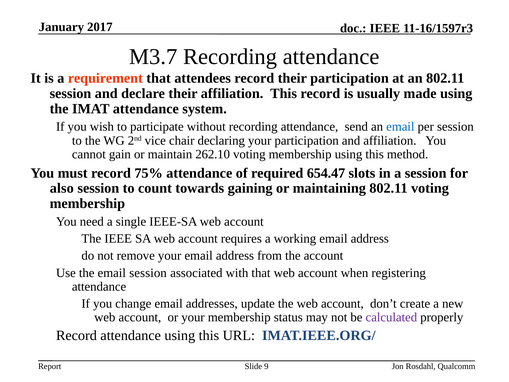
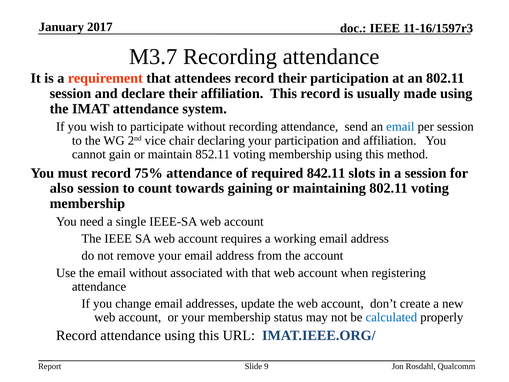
262.10: 262.10 -> 852.11 (213, 154)
654.47: 654.47 -> 842.11 (326, 173)
email session: session -> without (148, 273)
calculated colour: purple -> blue (391, 317)
